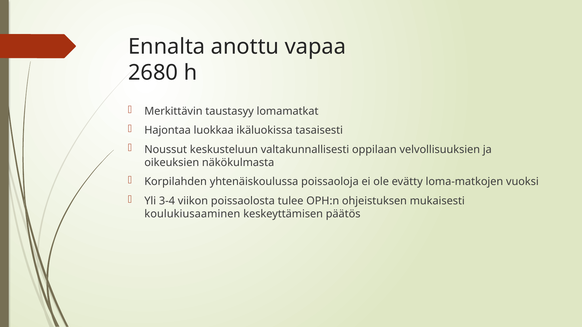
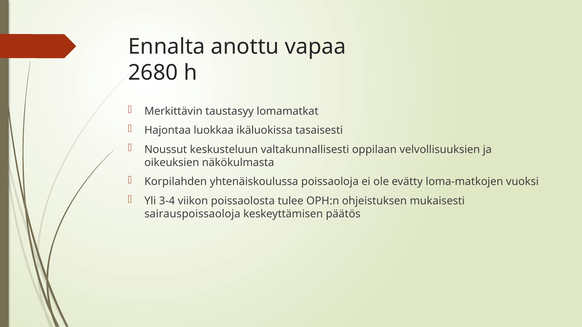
koulukiusaaminen: koulukiusaaminen -> sairauspoissaoloja (192, 214)
